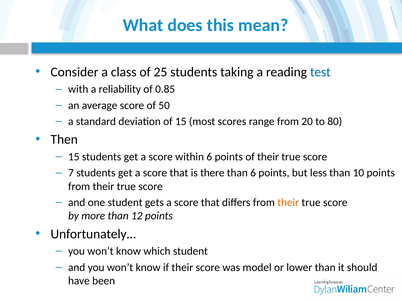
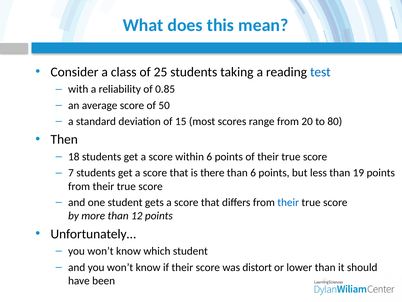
15: 15 -> 18 (74, 157)
10: 10 -> 19 (358, 173)
their colour: orange -> blue (288, 202)
model: model -> distort (257, 267)
